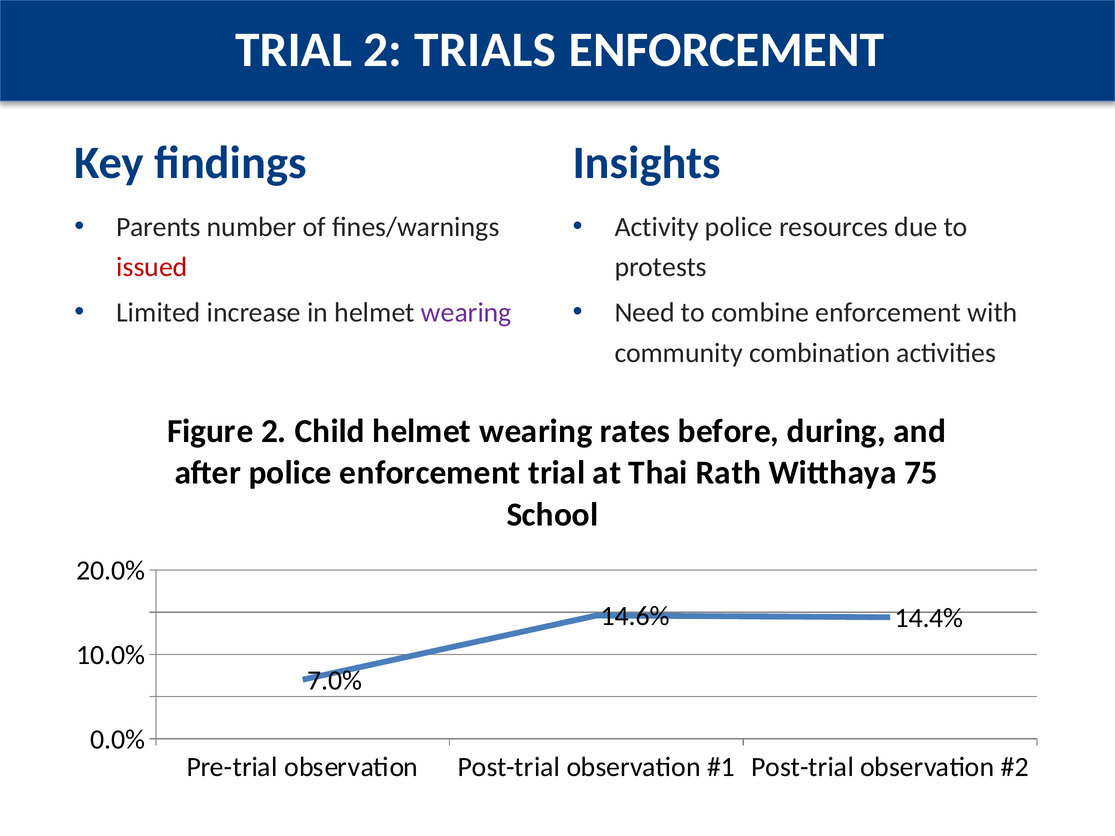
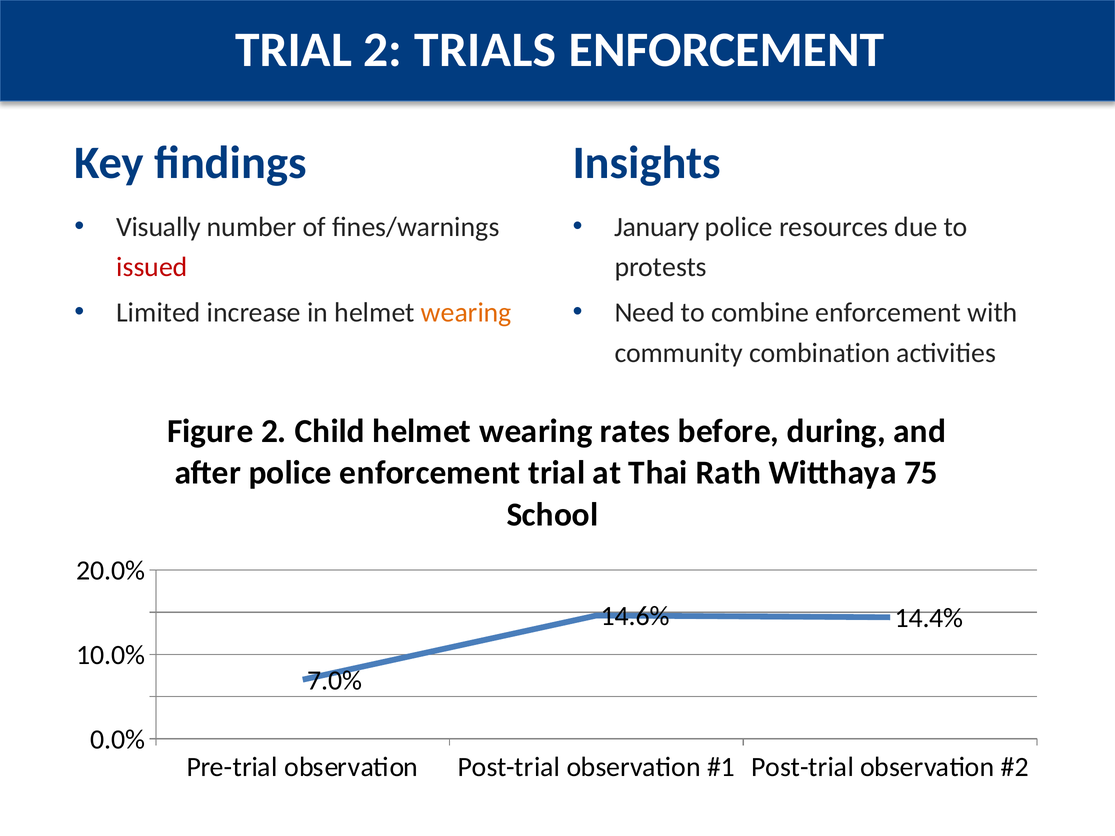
Parents: Parents -> Visually (159, 227)
Activity: Activity -> January (657, 227)
wearing colour: purple -> orange (466, 313)
